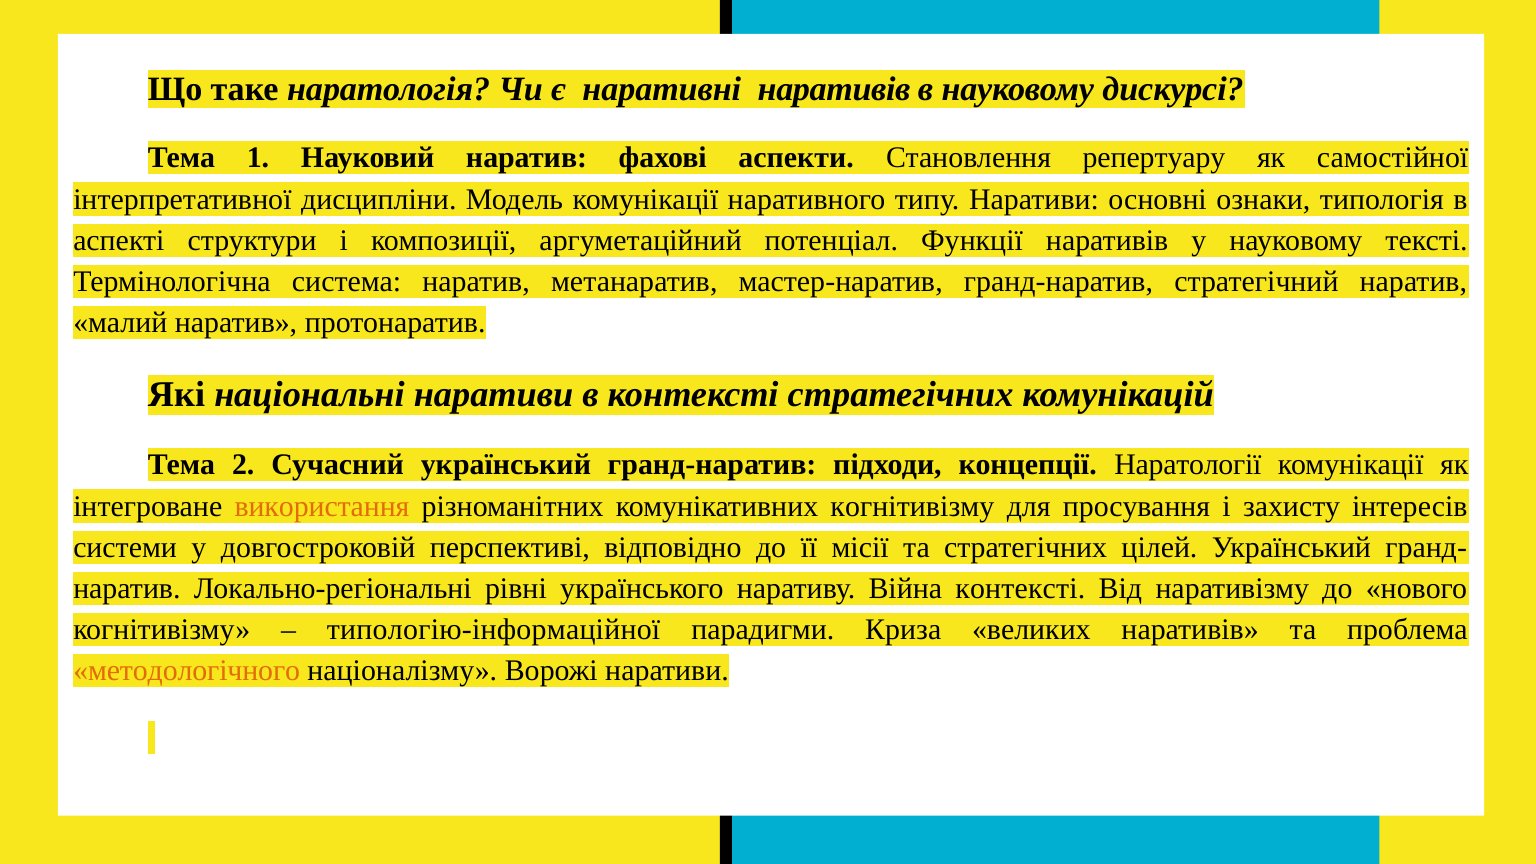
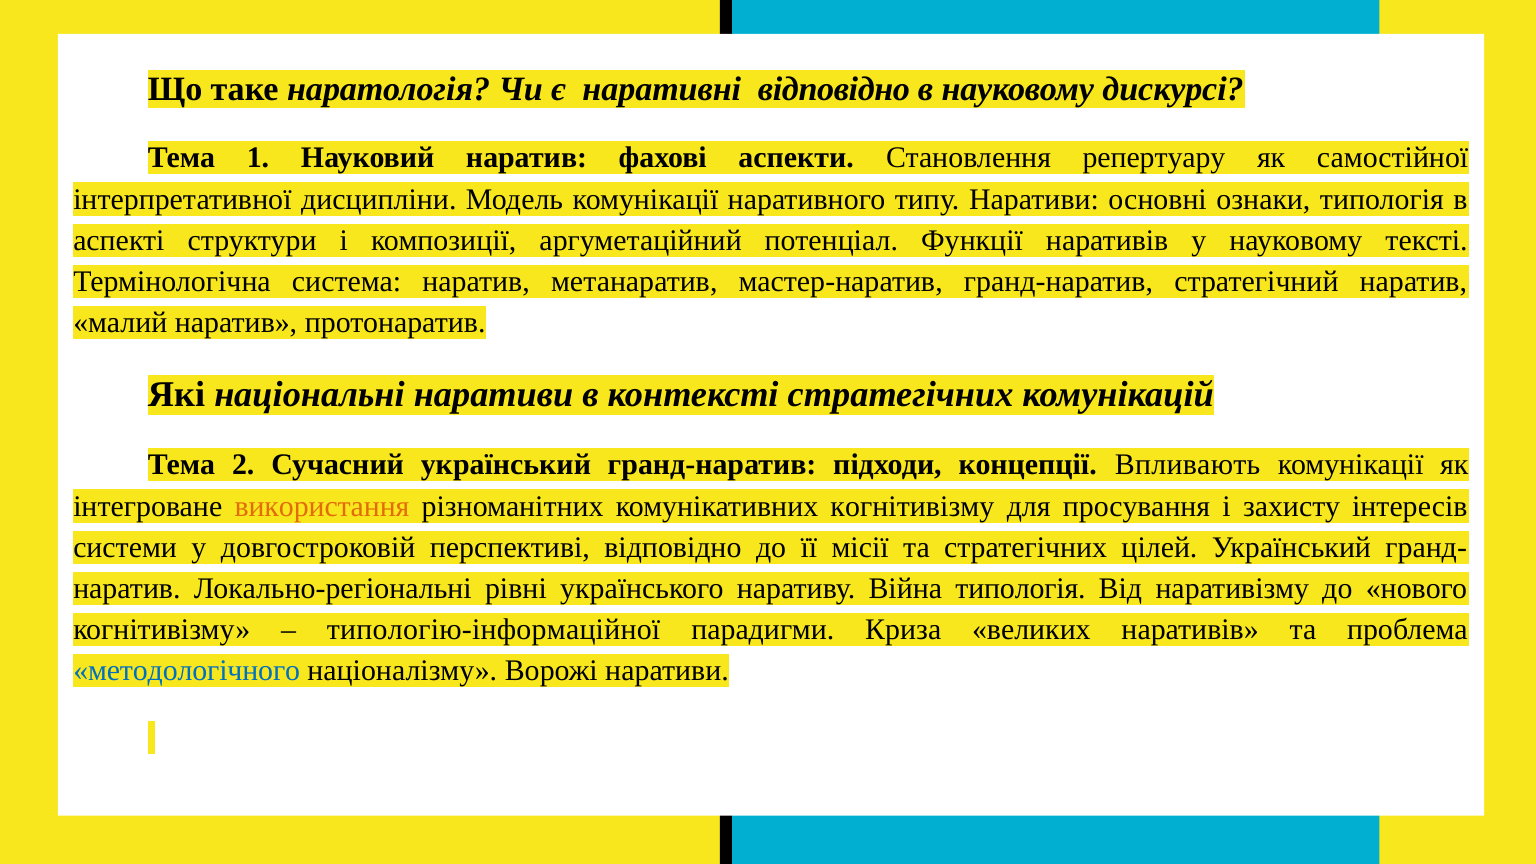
наративні наративів: наративів -> відповідно (834, 89)
Наратології: Наратології -> Впливають (1188, 465)
Війна контексті: контексті -> типологія (1020, 589)
методологічного colour: orange -> blue (187, 671)
